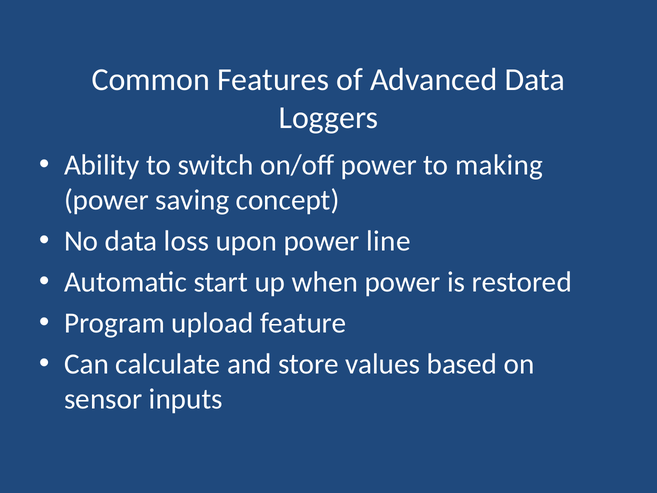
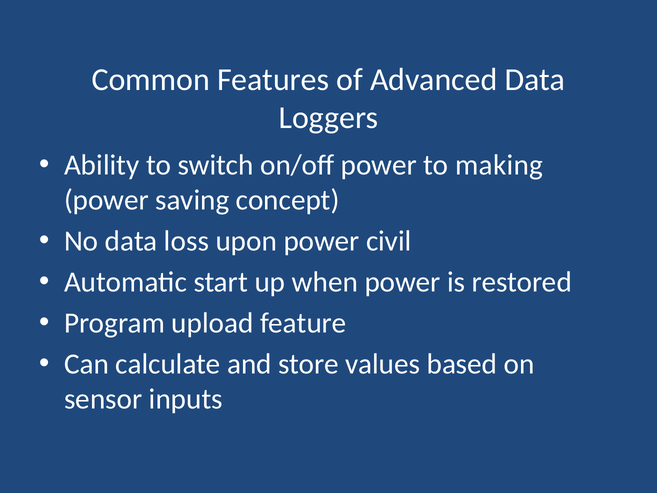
line: line -> civil (389, 241)
